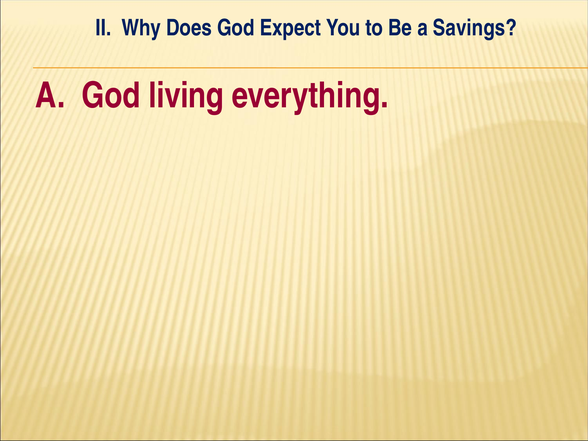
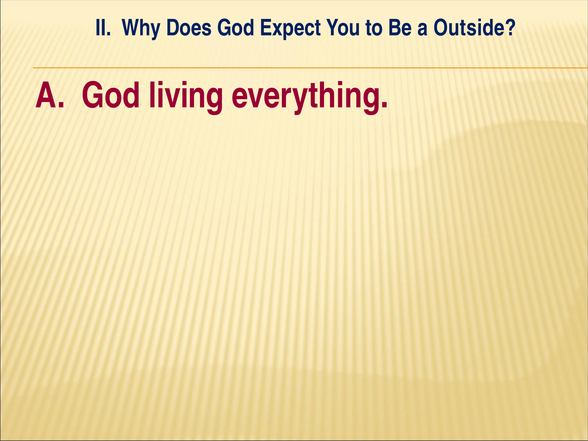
Savings: Savings -> Outside (475, 28)
